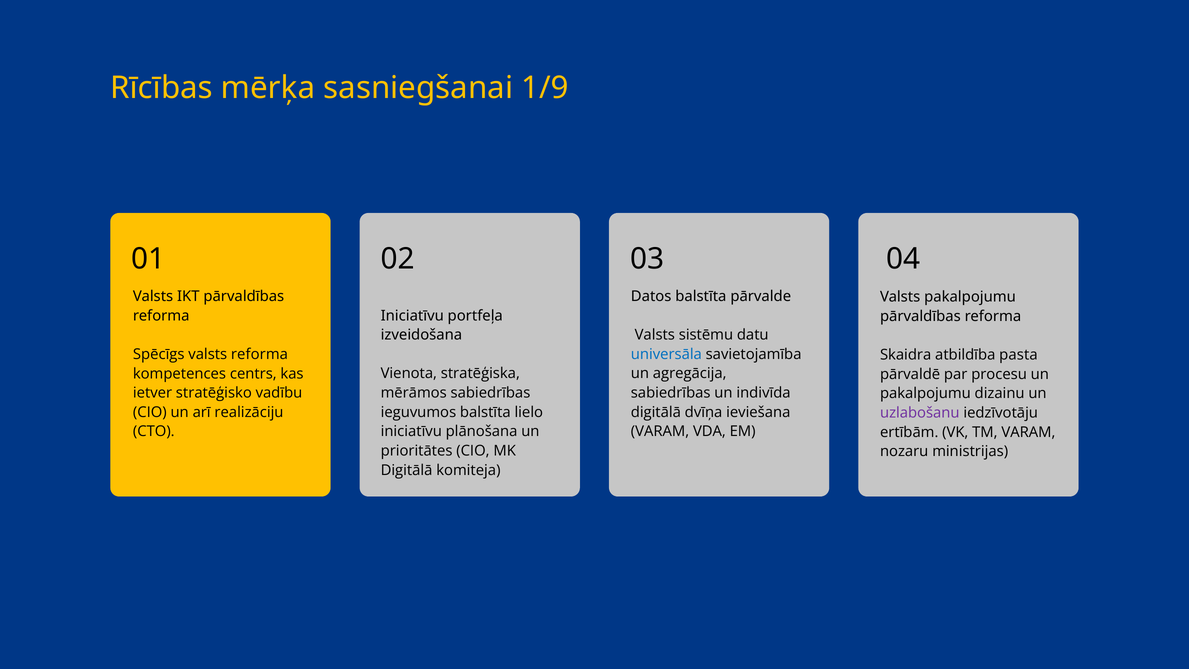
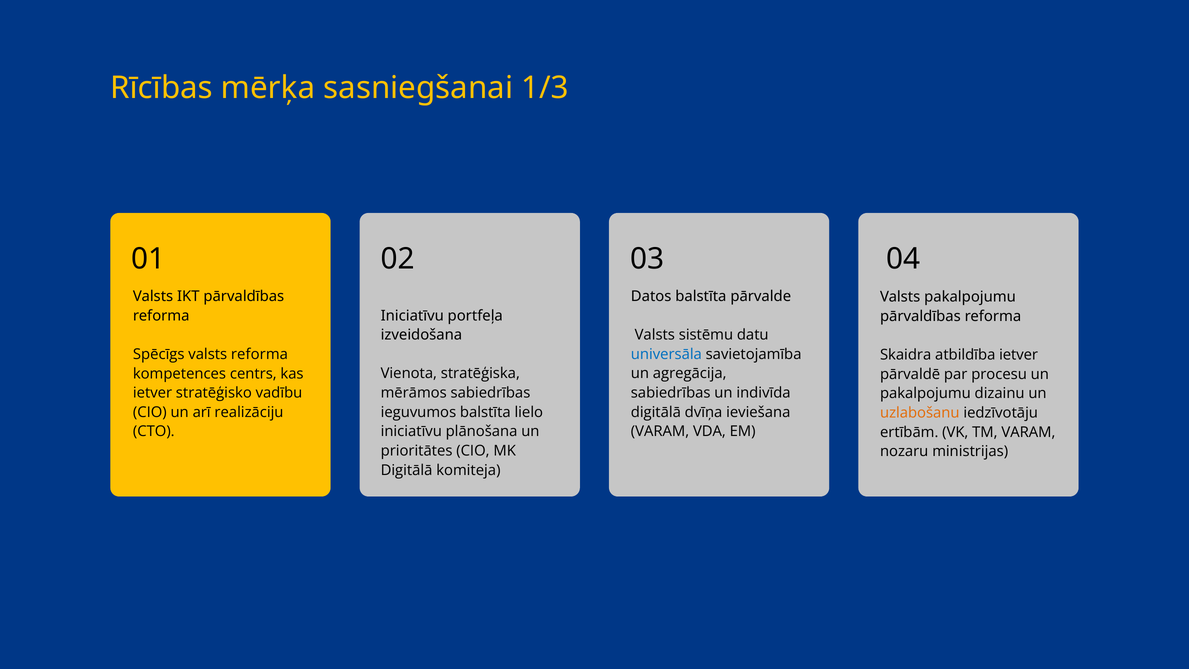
1/9: 1/9 -> 1/3 (545, 88)
atbildība pasta: pasta -> ietver (1019, 355)
uzlabošanu colour: purple -> orange (920, 413)
